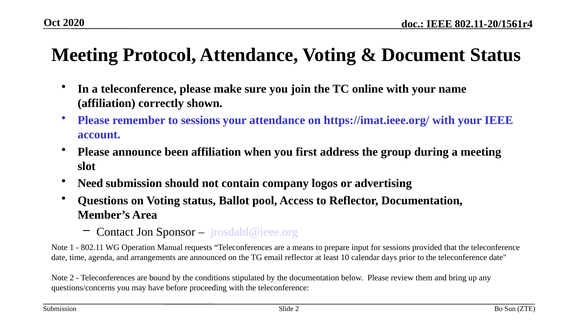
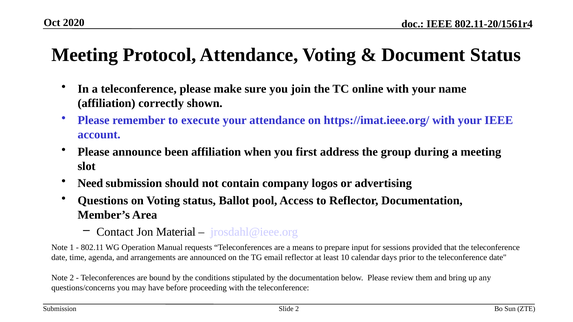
to sessions: sessions -> execute (200, 120)
Sponsor: Sponsor -> Material (176, 232)
